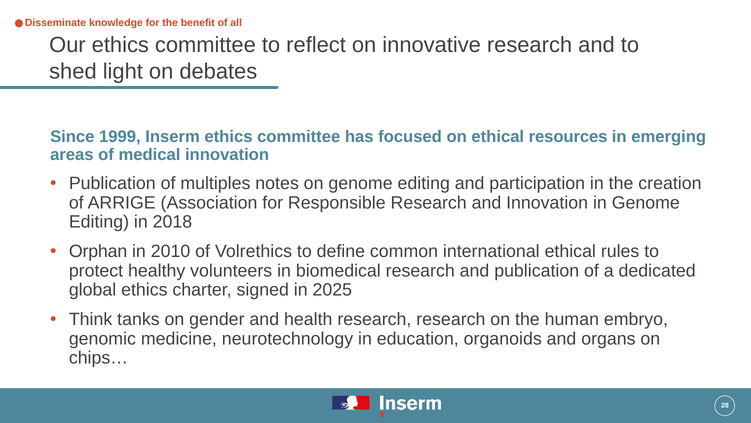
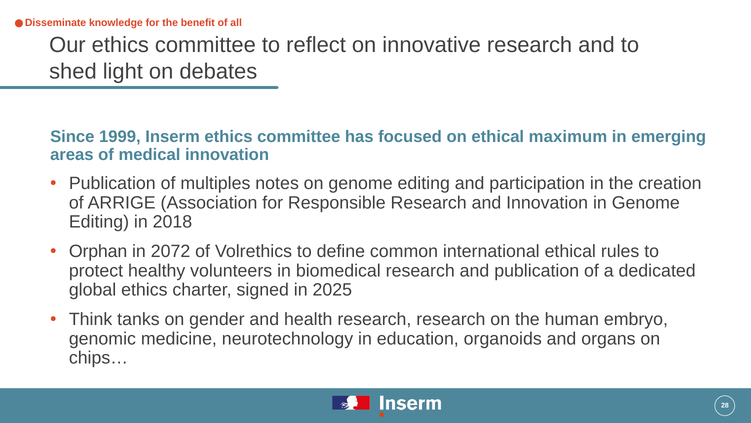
resources: resources -> maximum (568, 136)
2010: 2010 -> 2072 (171, 251)
